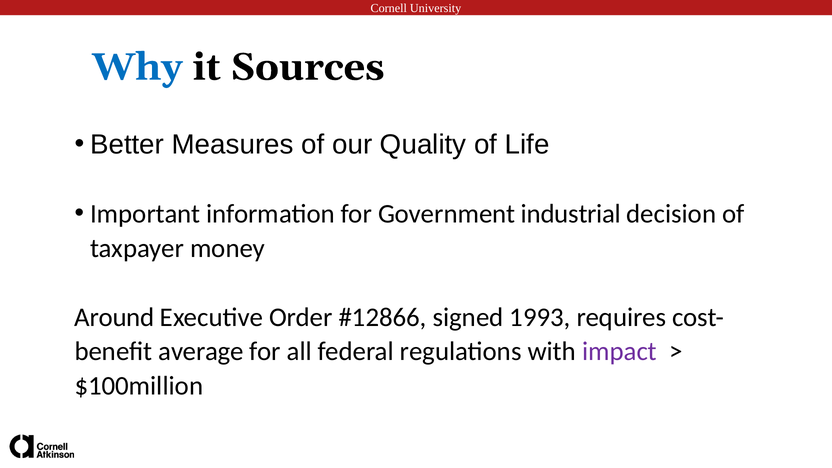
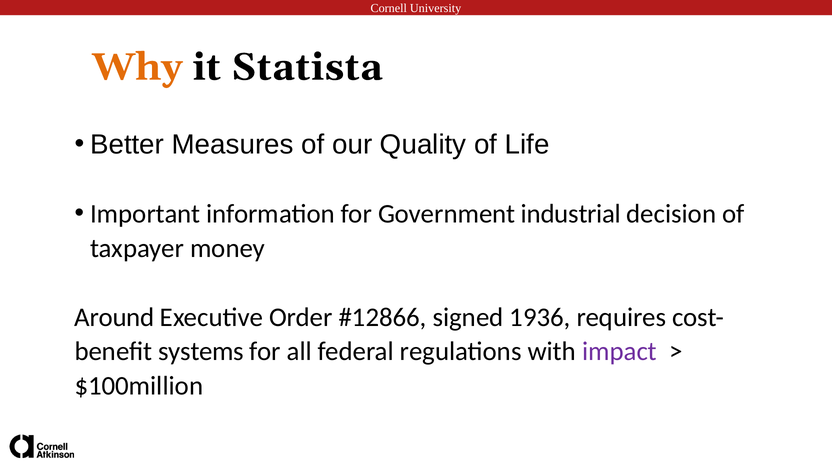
Why colour: blue -> orange (137, 67)
Sources: Sources -> Statista (307, 67)
1993: 1993 -> 1936 (540, 317)
average: average -> systems (201, 352)
